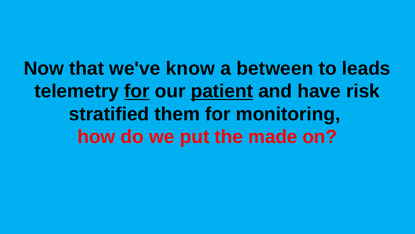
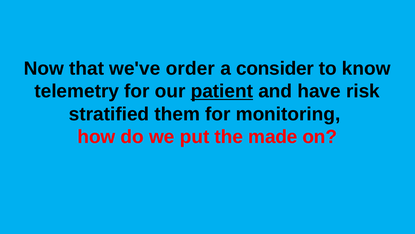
know: know -> order (190, 68)
between: between -> consider (275, 68)
leads: leads -> know (366, 68)
for underline: present -> none (137, 91)
